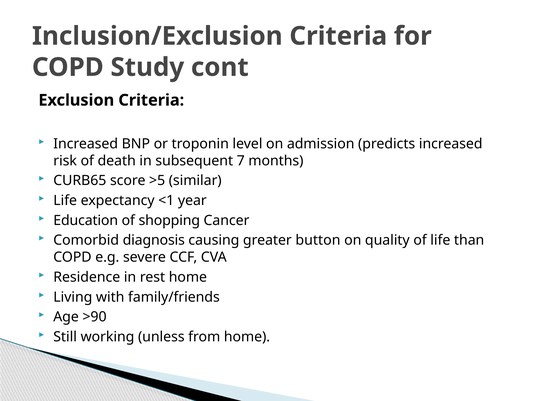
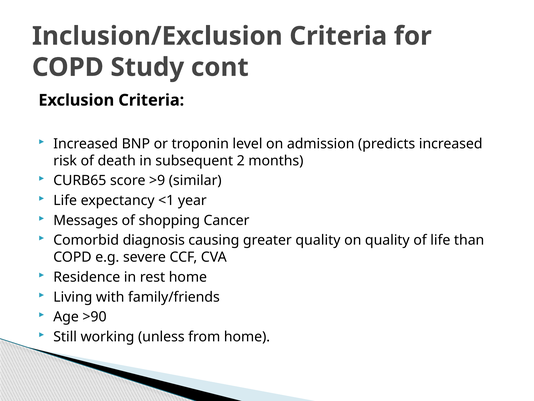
7: 7 -> 2 (241, 161)
>5: >5 -> >9 (157, 180)
Education: Education -> Messages (86, 220)
greater button: button -> quality (318, 240)
